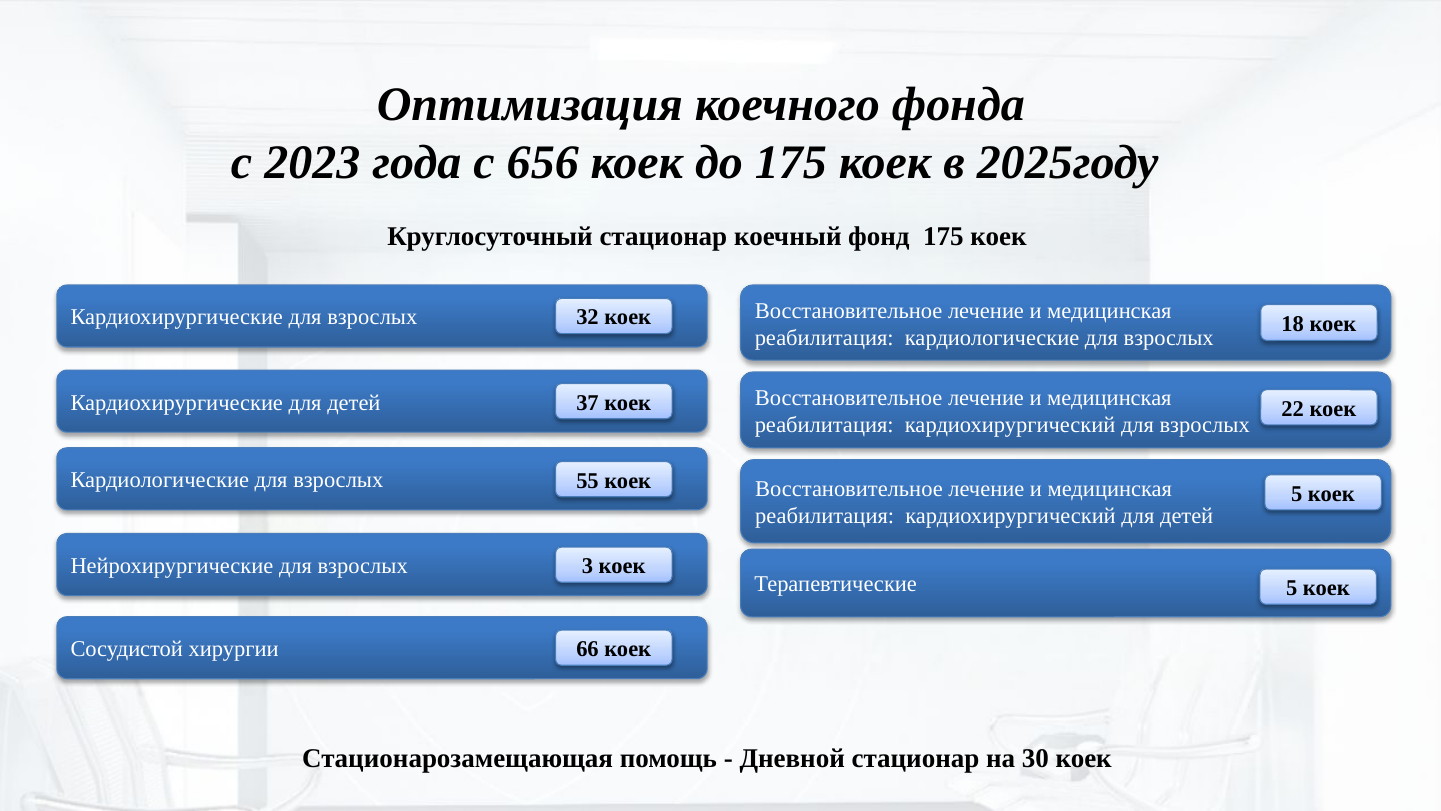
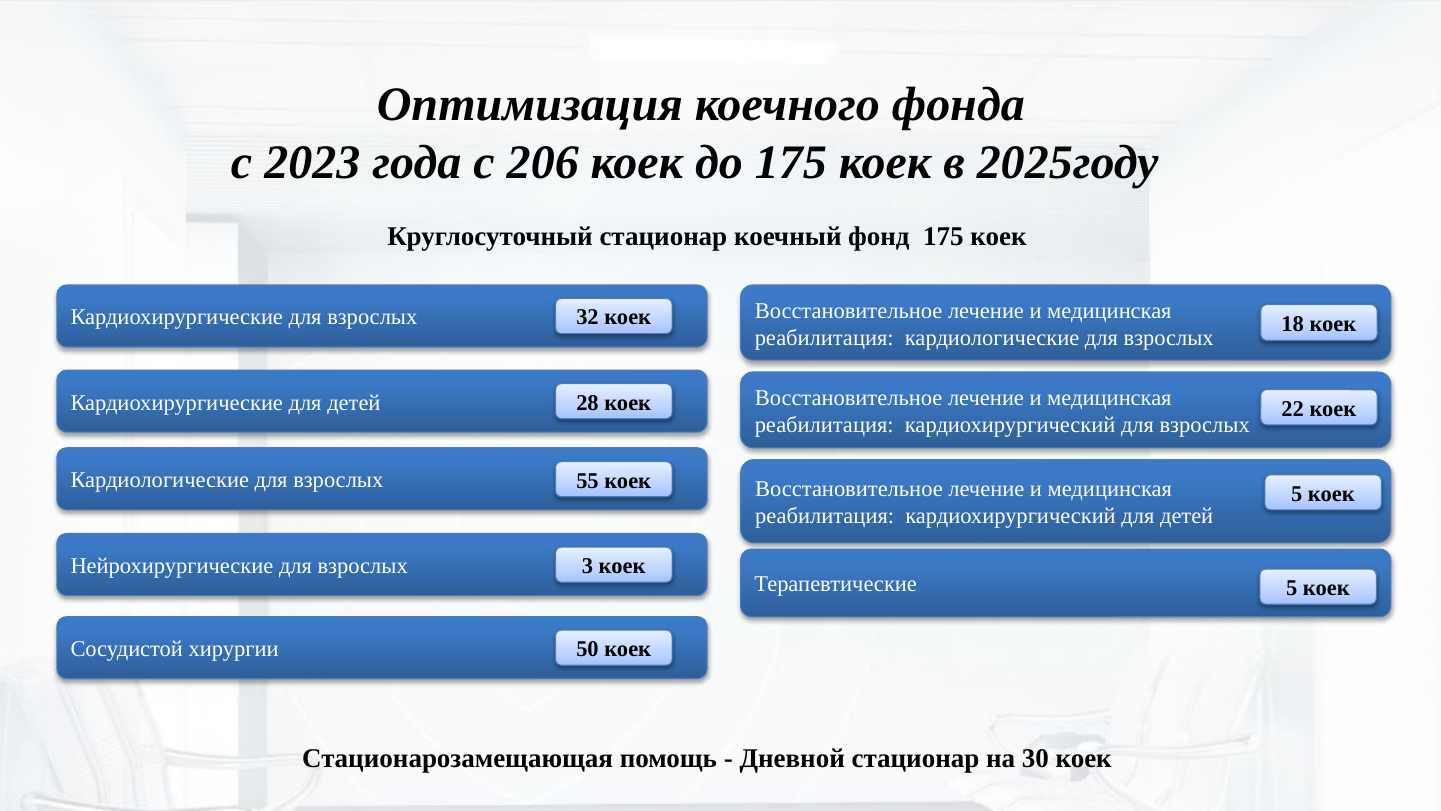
656: 656 -> 206 (543, 163)
37: 37 -> 28 (588, 402)
66: 66 -> 50 (588, 649)
